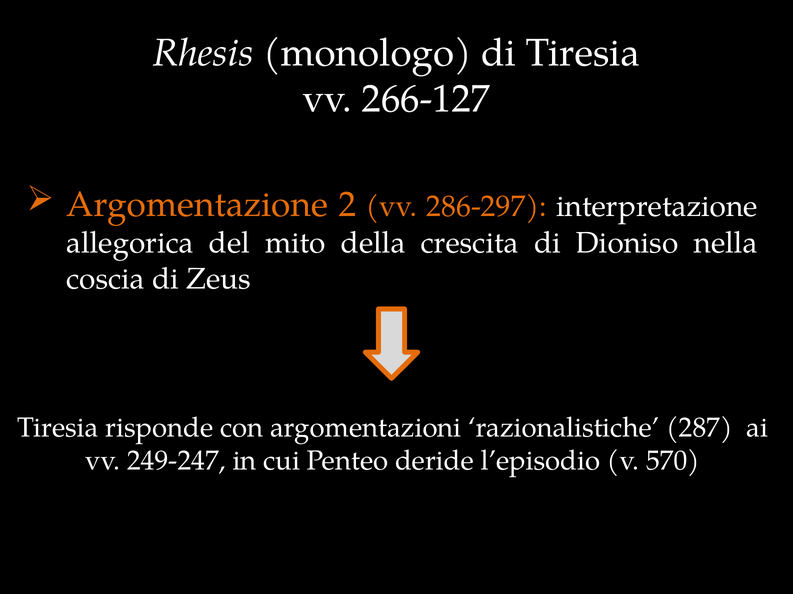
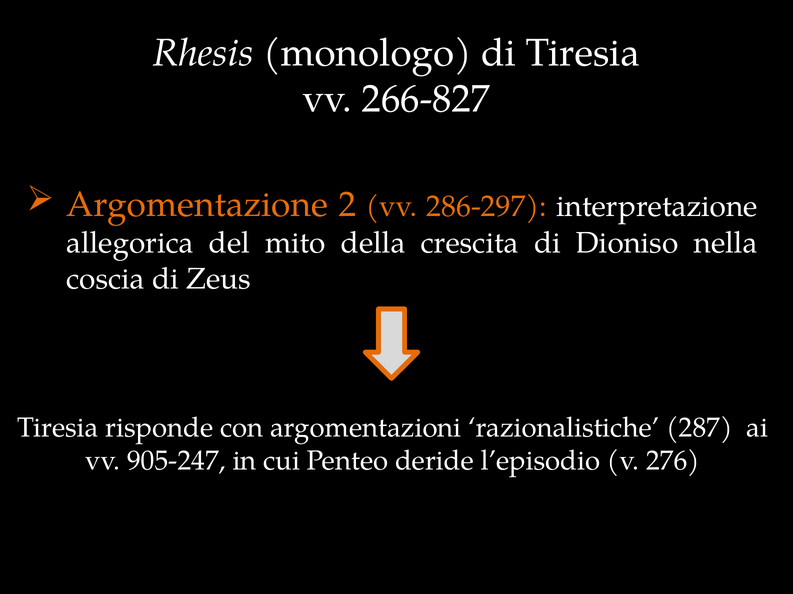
266-127: 266-127 -> 266-827 (426, 99)
249-247: 249-247 -> 905-247 (176, 461)
570: 570 -> 276 (673, 461)
